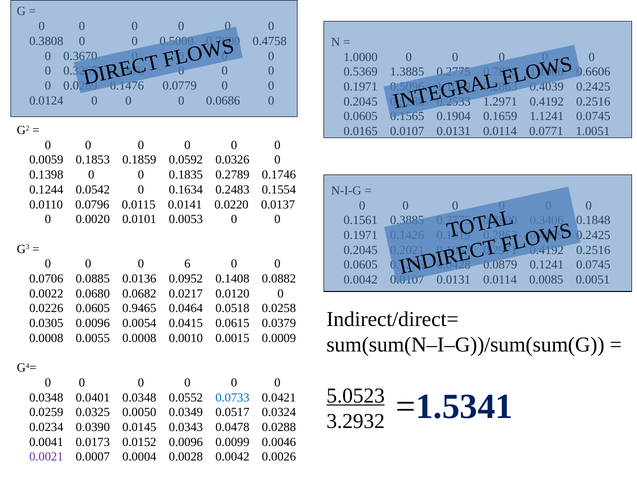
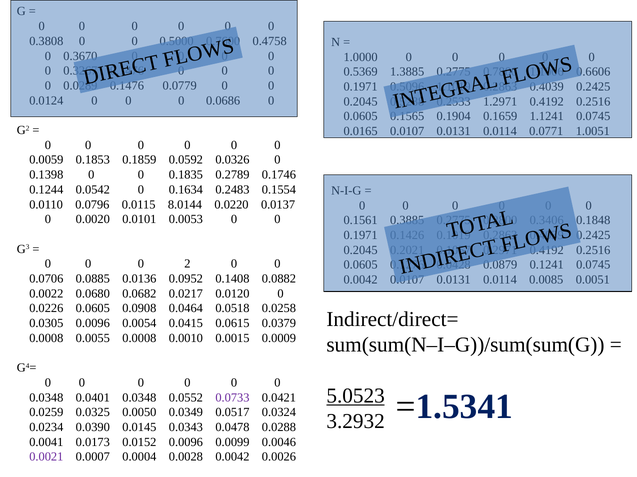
0.0141: 0.0141 -> 8.0144 (185, 205)
6: 6 -> 2 (187, 264)
0.9465: 0.9465 -> 0.0908 (139, 309)
0.0733 colour: blue -> purple (232, 398)
